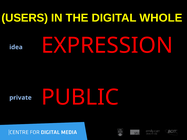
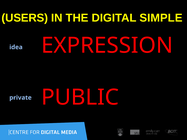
WHOLE: WHOLE -> SIMPLE (161, 18)
